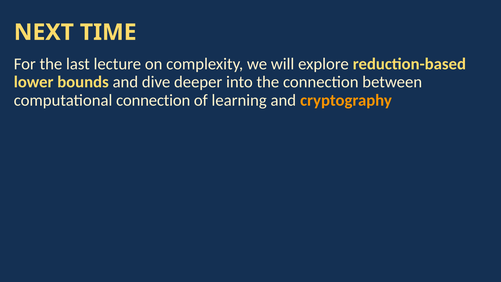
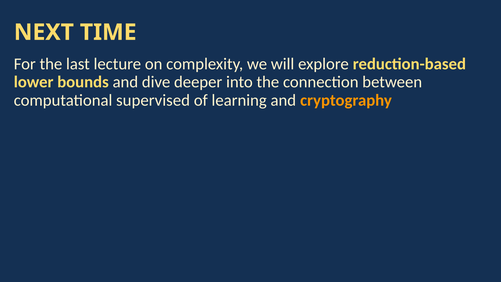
computational connection: connection -> supervised (153, 100)
